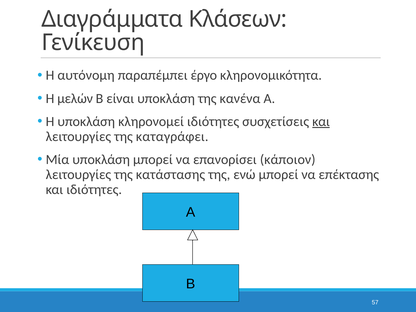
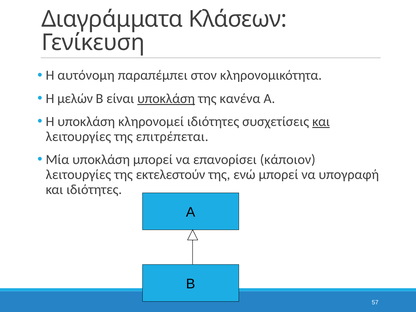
έργο: έργο -> στον (204, 75)
υποκλάση underline: none -> present (166, 98)
καταγράφει: καταγράφει -> επιτρέπεται (172, 136)
κατάστασης: κατάστασης -> εκτελεστούν (171, 175)
επέκτασης: επέκτασης -> υπογραφή (349, 175)
